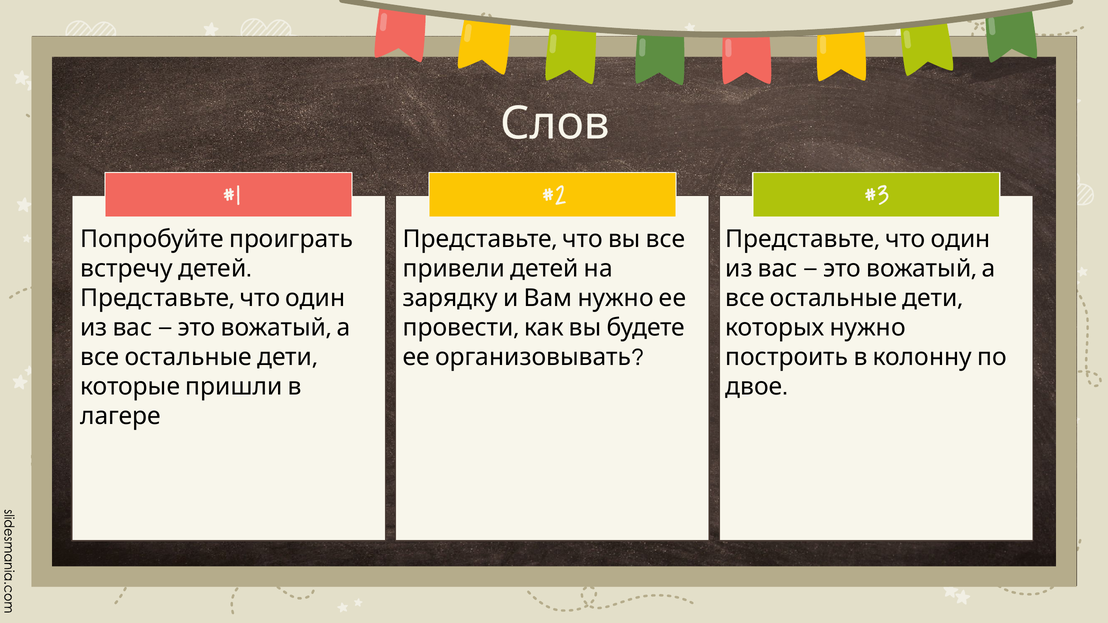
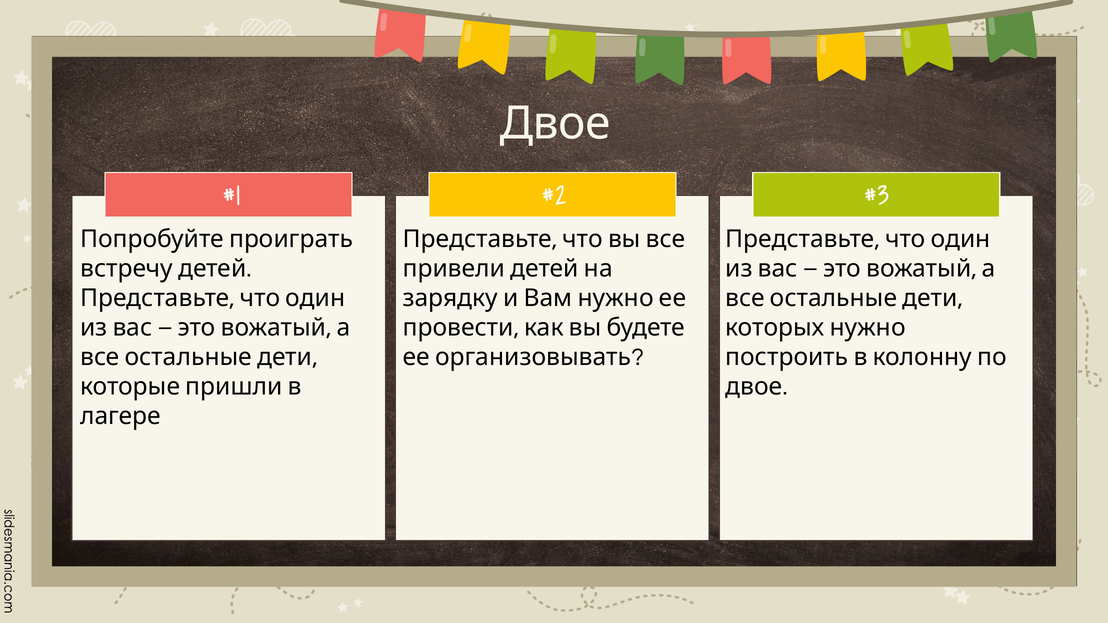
Слов: Слов -> Двое (555, 124)
